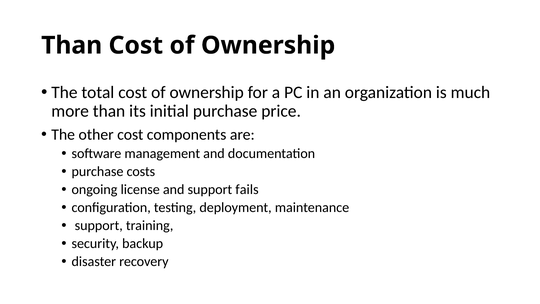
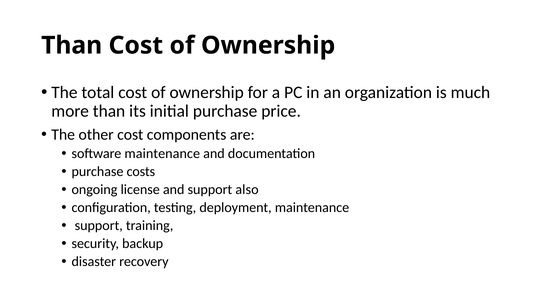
software management: management -> maintenance (162, 154)
fails: fails -> also (247, 190)
